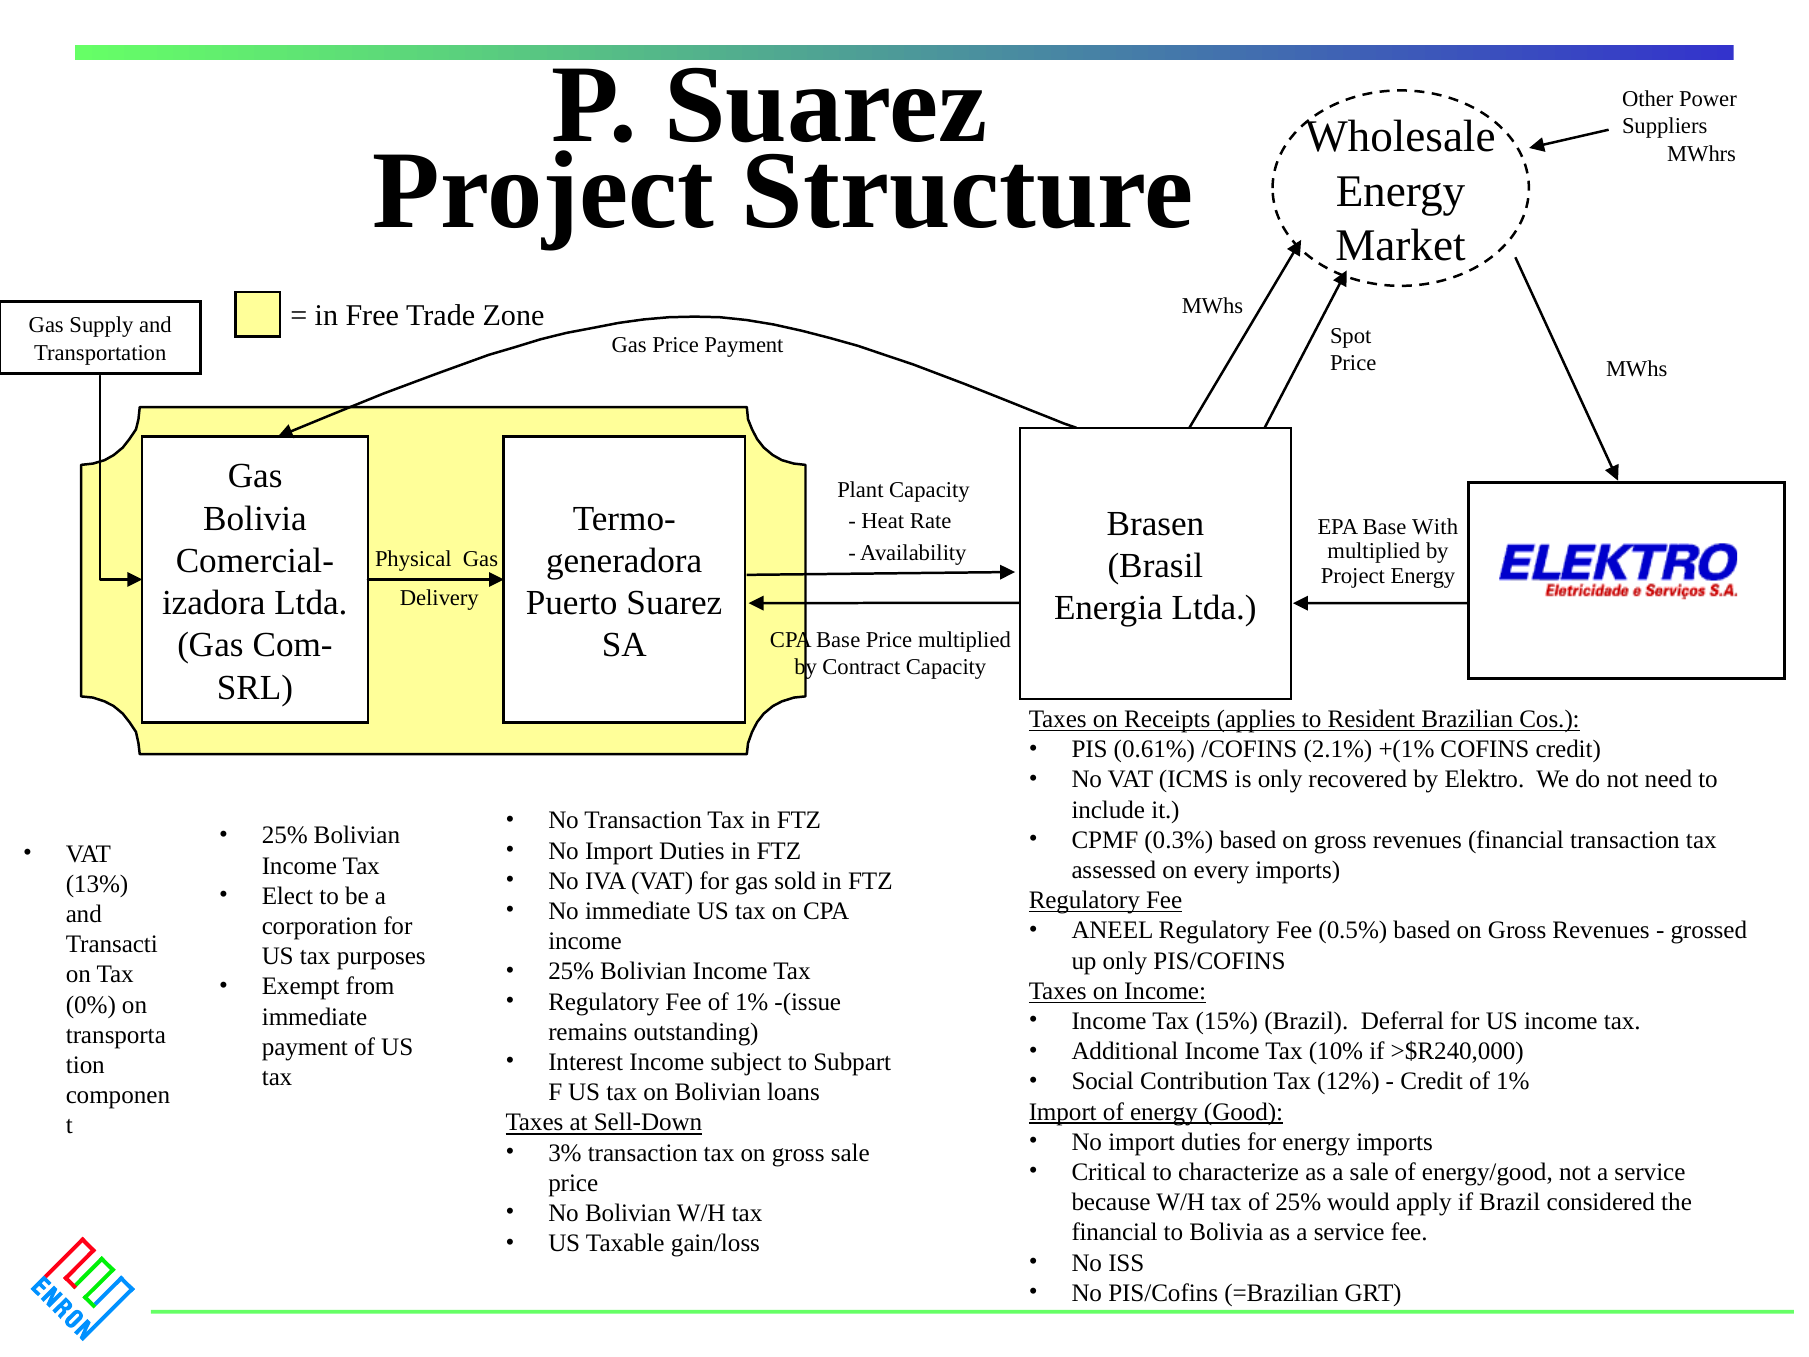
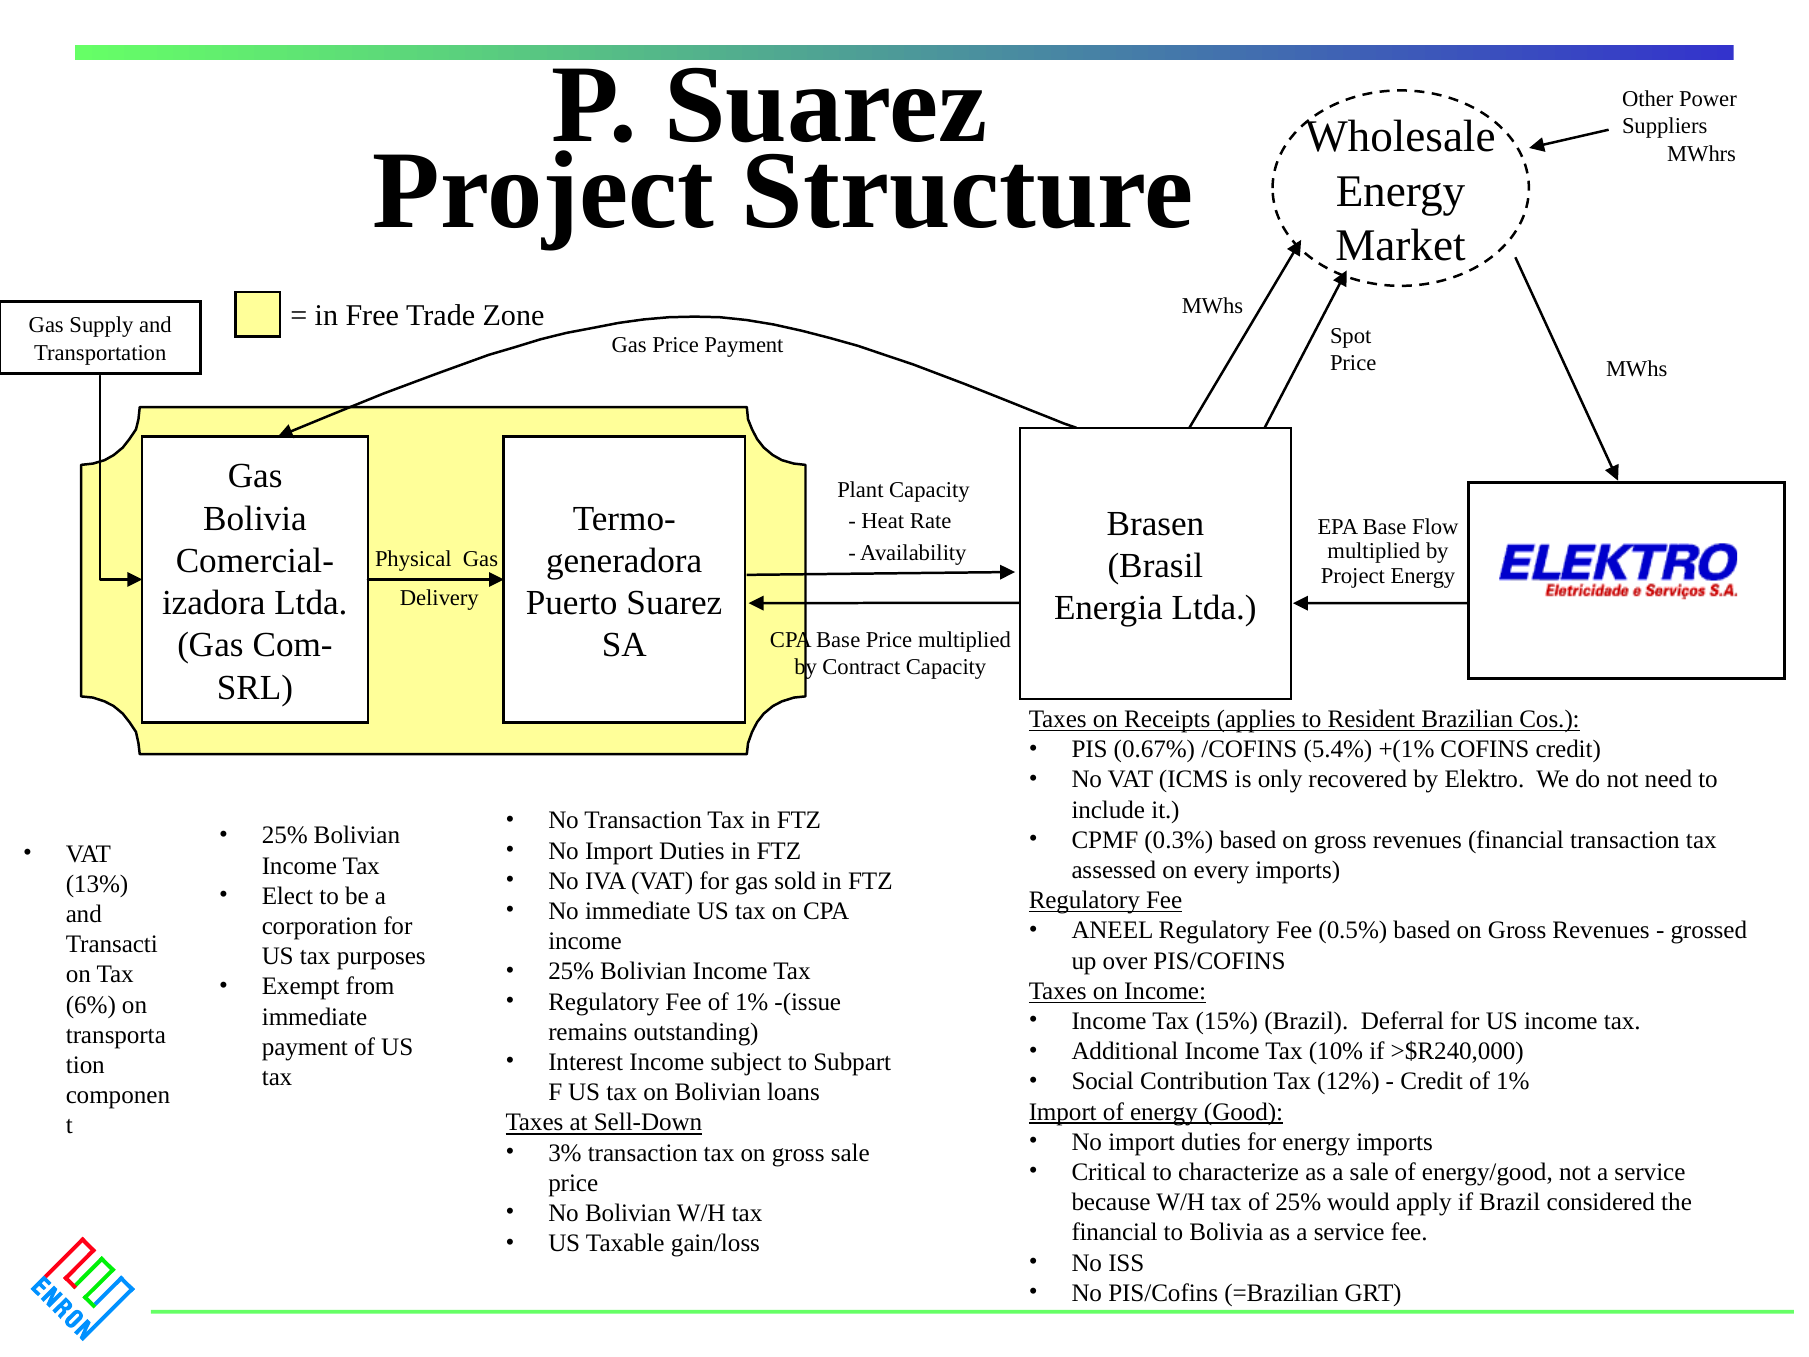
With: With -> Flow (1435, 526)
0.61%: 0.61% -> 0.67% (1154, 749)
2.1%: 2.1% -> 5.4% (1338, 749)
up only: only -> over (1125, 961)
0%: 0% -> 6% (91, 1005)
